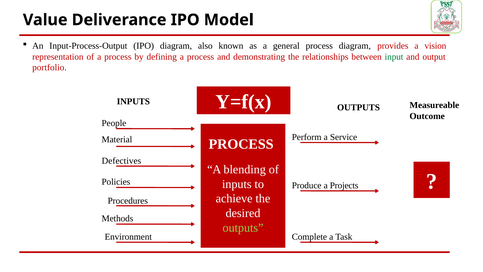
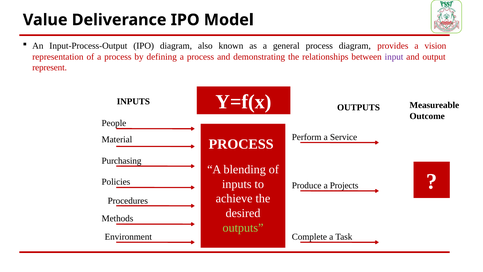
input colour: green -> purple (394, 57)
portfolio: portfolio -> represent (50, 68)
Defectives: Defectives -> Purchasing (122, 161)
